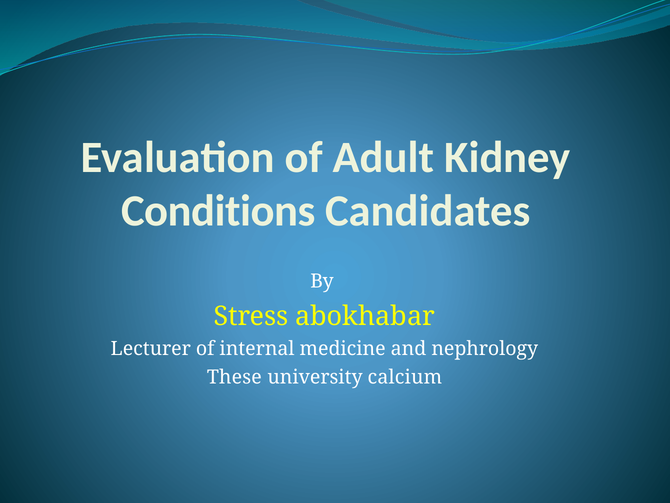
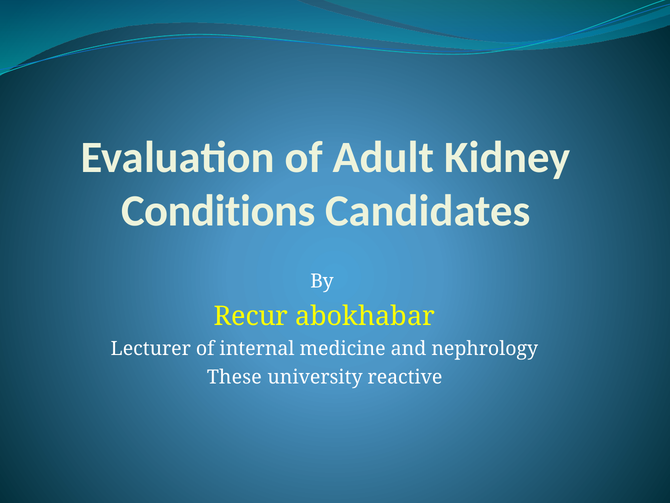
Stress: Stress -> Recur (251, 316)
calcium: calcium -> reactive (405, 377)
